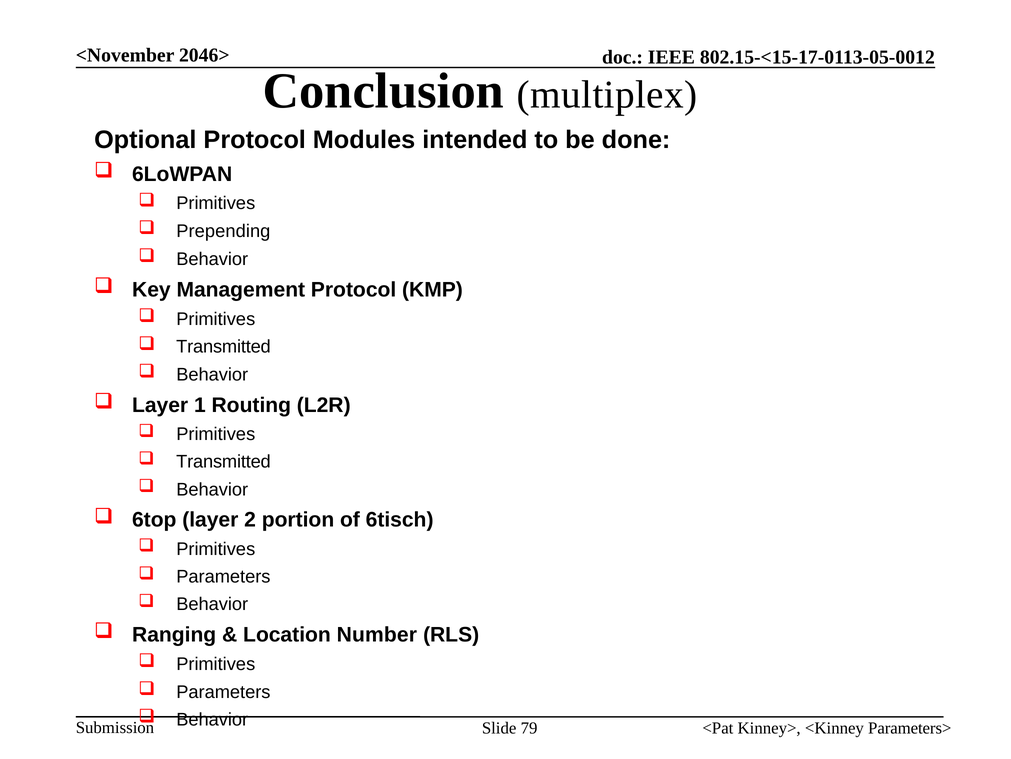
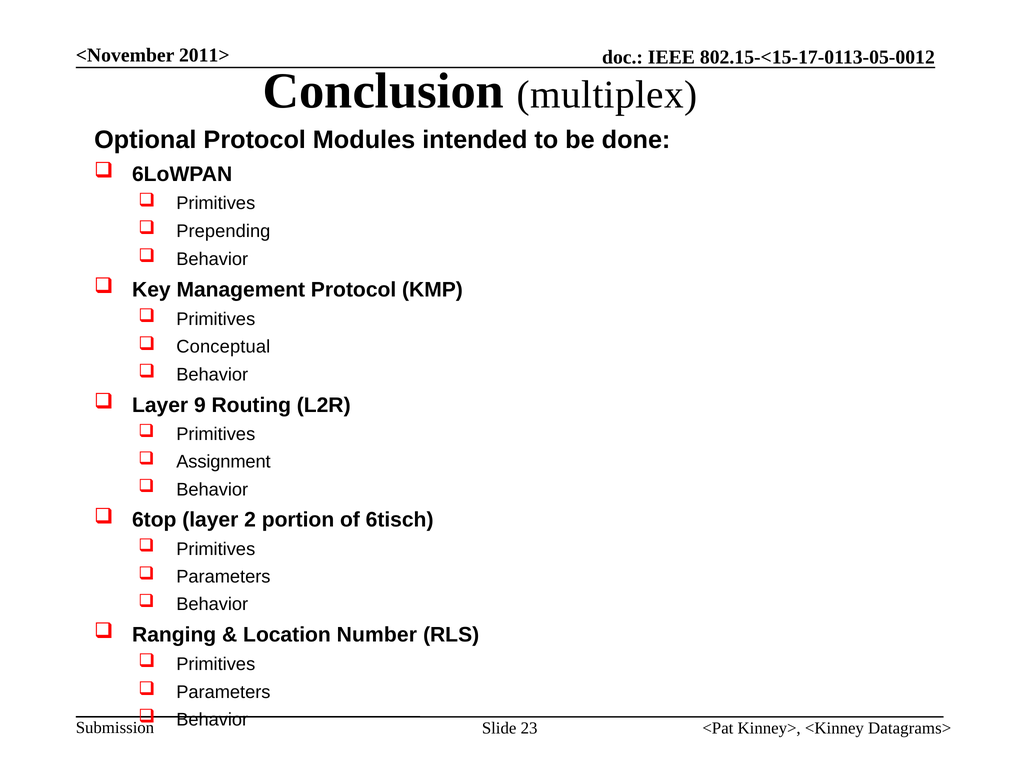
2046>: 2046> -> 2011> (204, 55)
Transmitted: Transmitted -> Conceptual (223, 347)
1: 1 -> 9 (200, 405)
Transmitted: Transmitted -> Assignment (223, 461)
Parameters>: Parameters> -> Datagrams> (910, 727)
79: 79 -> 23 (529, 727)
